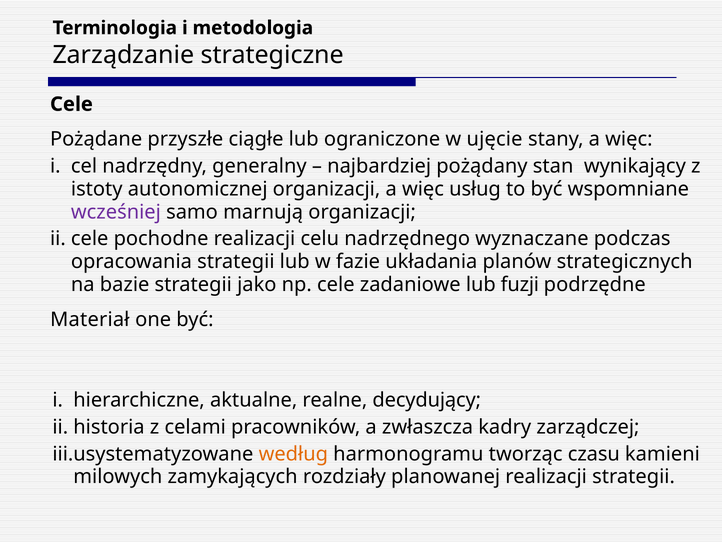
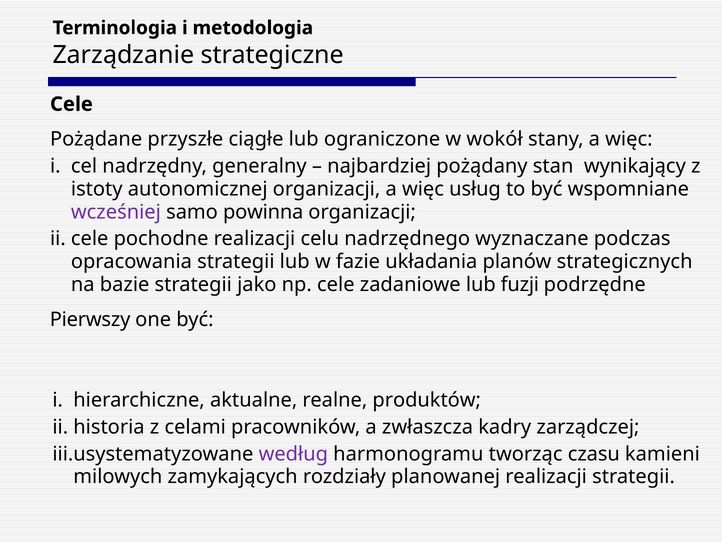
ujęcie: ujęcie -> wokół (495, 139)
marnują: marnują -> powinna (263, 212)
Materiał: Materiał -> Pierwszy (90, 319)
decydujący: decydujący -> produktów (427, 400)
według colour: orange -> purple (293, 453)
